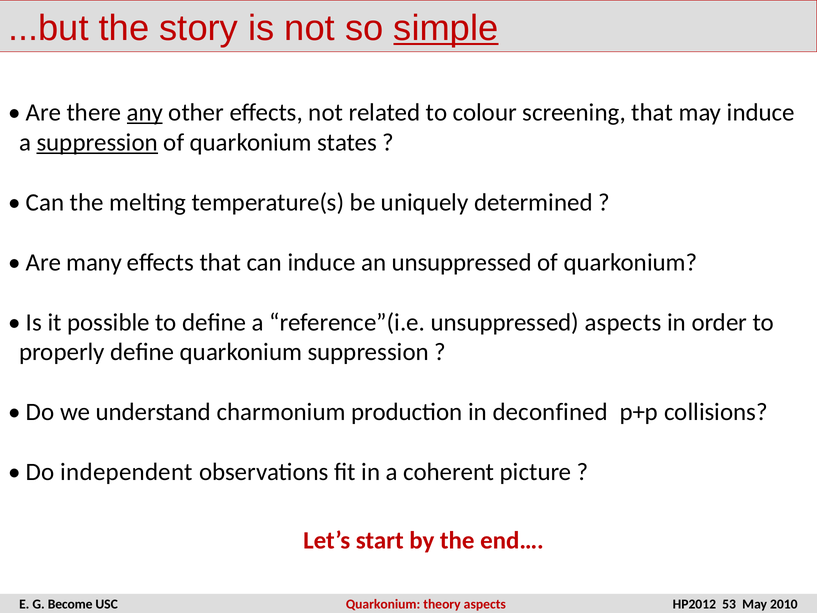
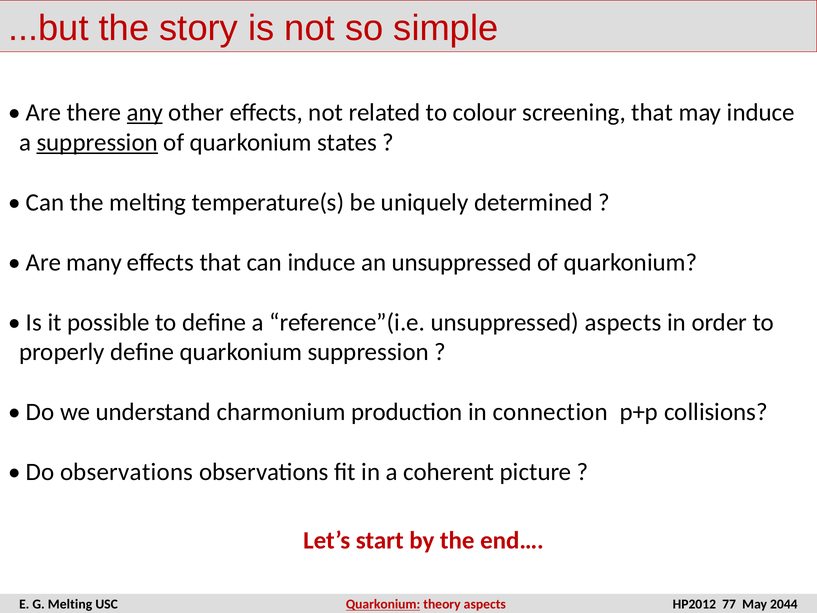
simple underline: present -> none (446, 28)
deconfined: deconfined -> connection (550, 412)
Do independent: independent -> observations (127, 472)
G Become: Become -> Melting (70, 604)
Quarkonium underline: none -> present (383, 604)
53: 53 -> 77 (729, 604)
2010: 2010 -> 2044 (784, 604)
